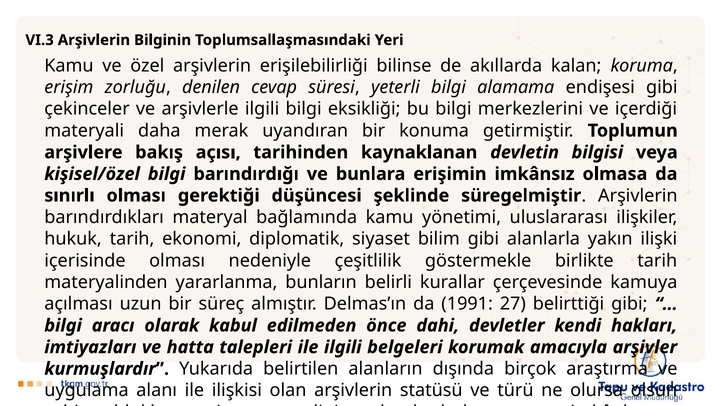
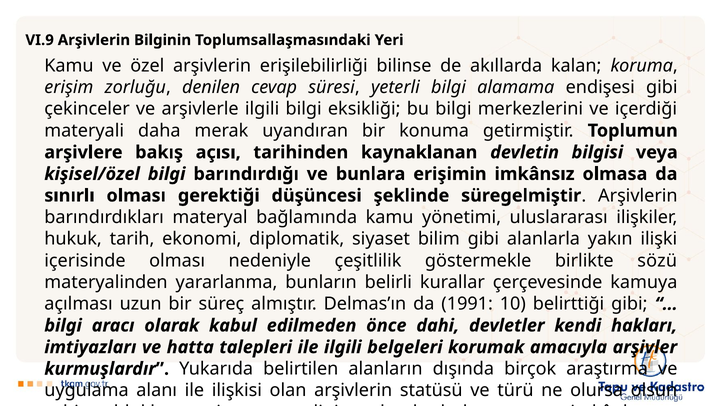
VI.3: VI.3 -> VI.9 (40, 40)
birlikte tarih: tarih -> sözü (657, 261)
27: 27 -> 10 (513, 304)
